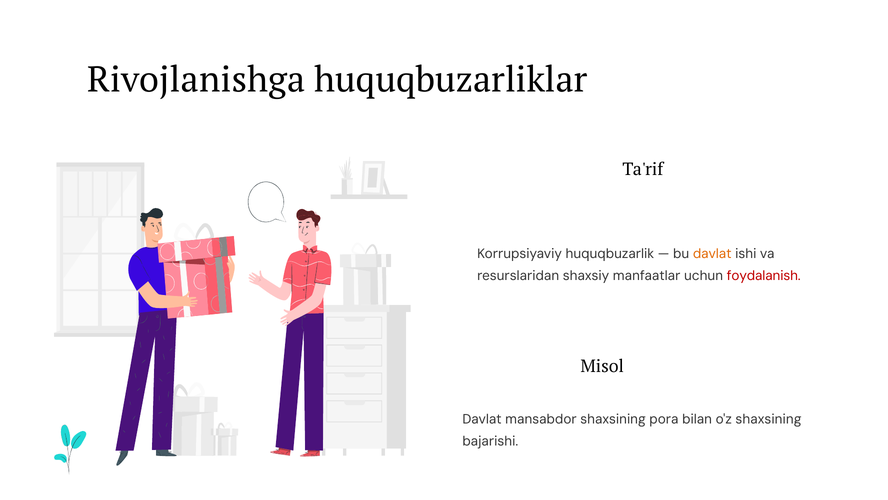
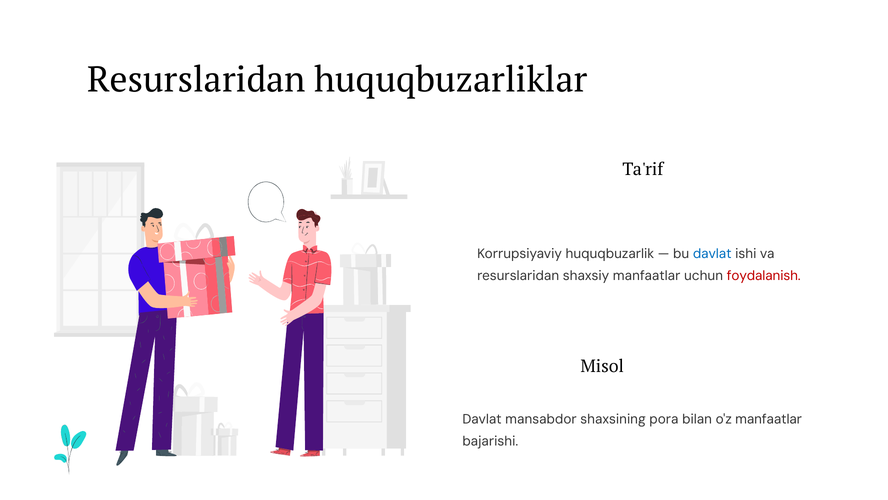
Rivojlanishga: Rivojlanishga -> Resurslaridan (196, 80)
davlat colour: orange -> blue (712, 254)
o'z shaxsining: shaxsining -> manfaatlar (769, 419)
